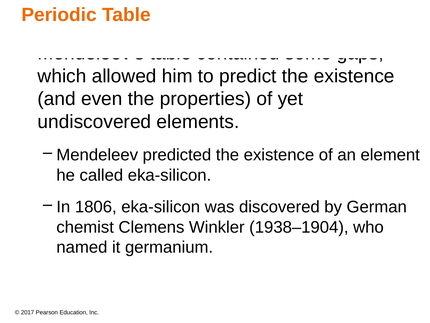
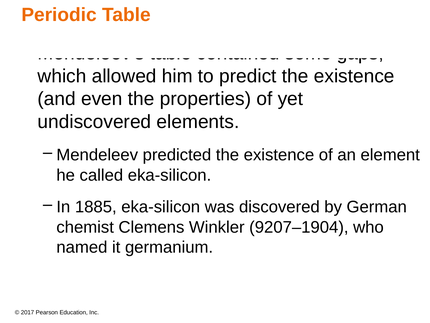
1806: 1806 -> 1885 (96, 207)
1938–1904: 1938–1904 -> 9207–1904 (299, 227)
